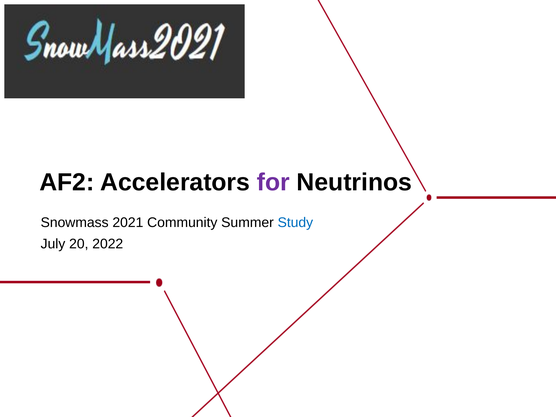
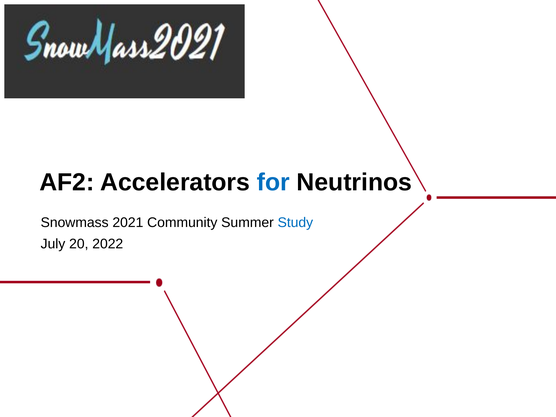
for colour: purple -> blue (273, 183)
